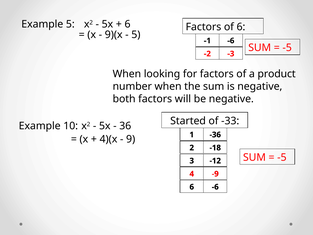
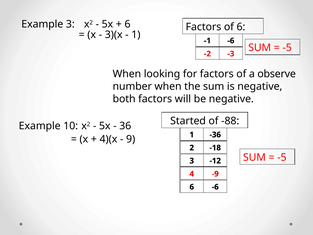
Example 5: 5 -> 3 (70, 24)
9)(x: 9)(x -> 3)(x (114, 35)
5: 5 -> 1 (136, 35)
product: product -> observe (277, 74)
-33: -33 -> -88 (230, 121)
